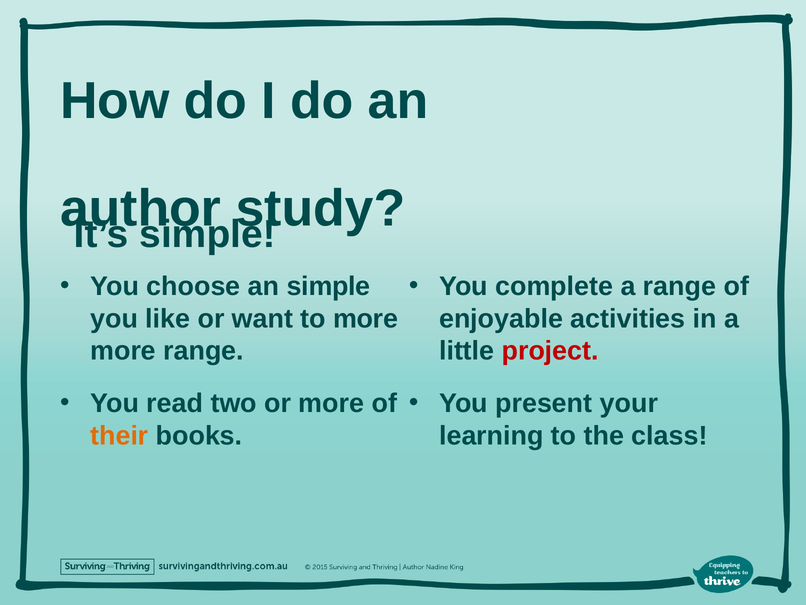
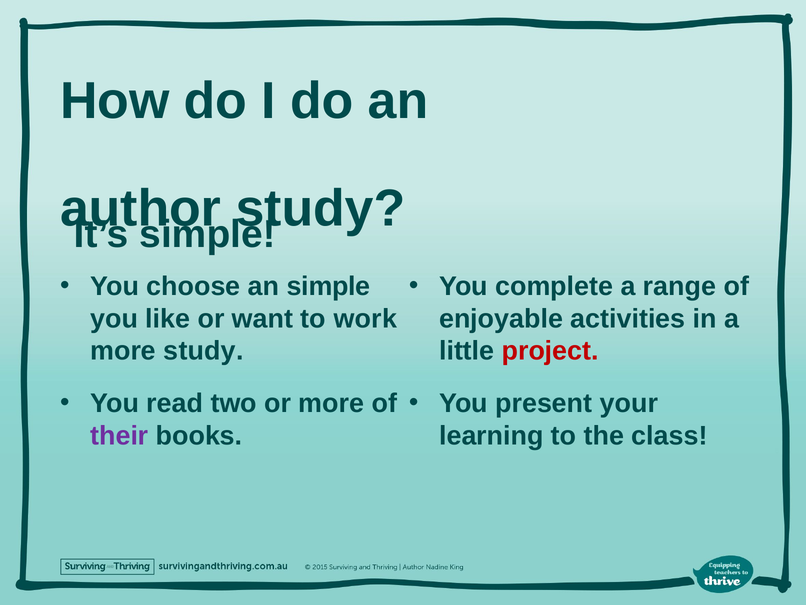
to more: more -> work (365, 318)
more range: range -> study (203, 351)
their colour: orange -> purple (119, 435)
